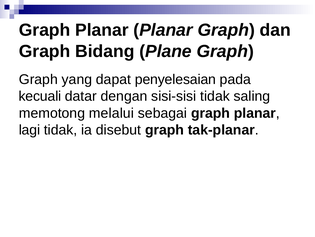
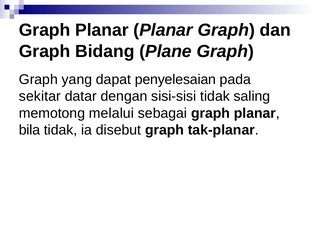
kecuali: kecuali -> sekitar (40, 96)
lagi: lagi -> bila (29, 130)
